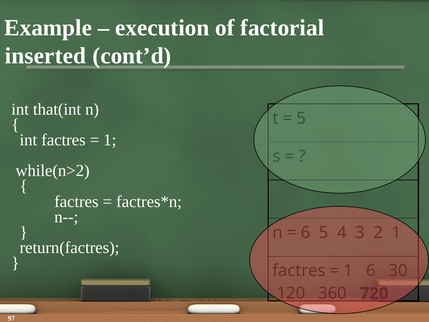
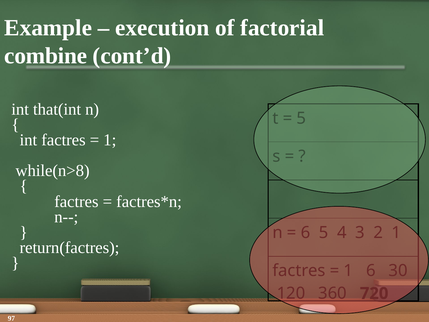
inserted: inserted -> combine (46, 56)
while(n>2: while(n>2 -> while(n>8 (53, 171)
